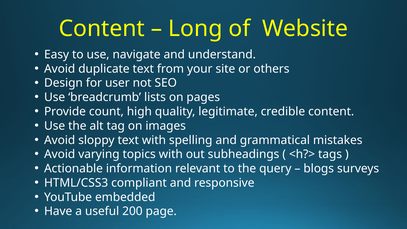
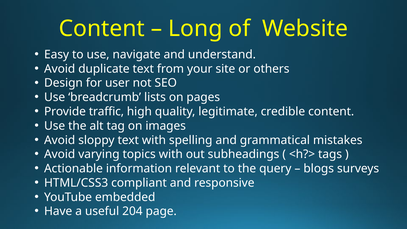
count: count -> traffic (106, 112)
200: 200 -> 204 (132, 211)
